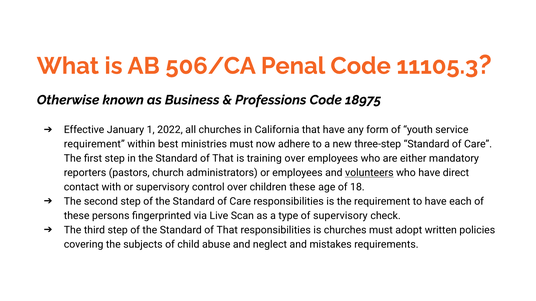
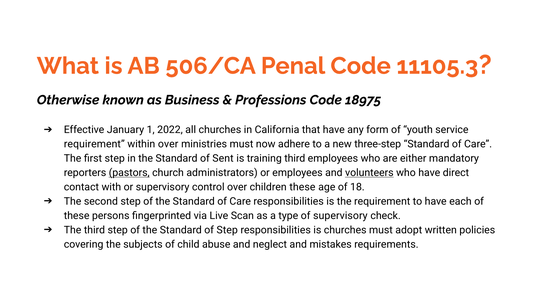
within best: best -> over (168, 144)
That: That -> Sent (223, 159)
training over: over -> third (295, 159)
pastors underline: none -> present (129, 173)
That: That -> Step (227, 230)
